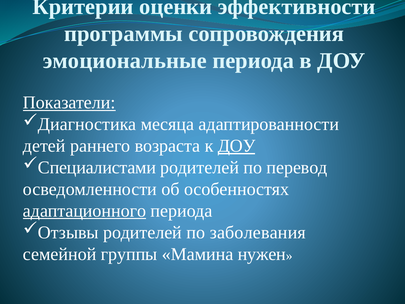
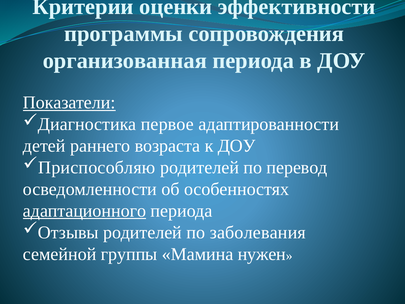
эмоциональные: эмоциональные -> организованная (125, 61)
месяца: месяца -> первое (167, 124)
ДОУ underline: present -> none (237, 146)
Специалистами: Специалистами -> Приспособляю (97, 167)
